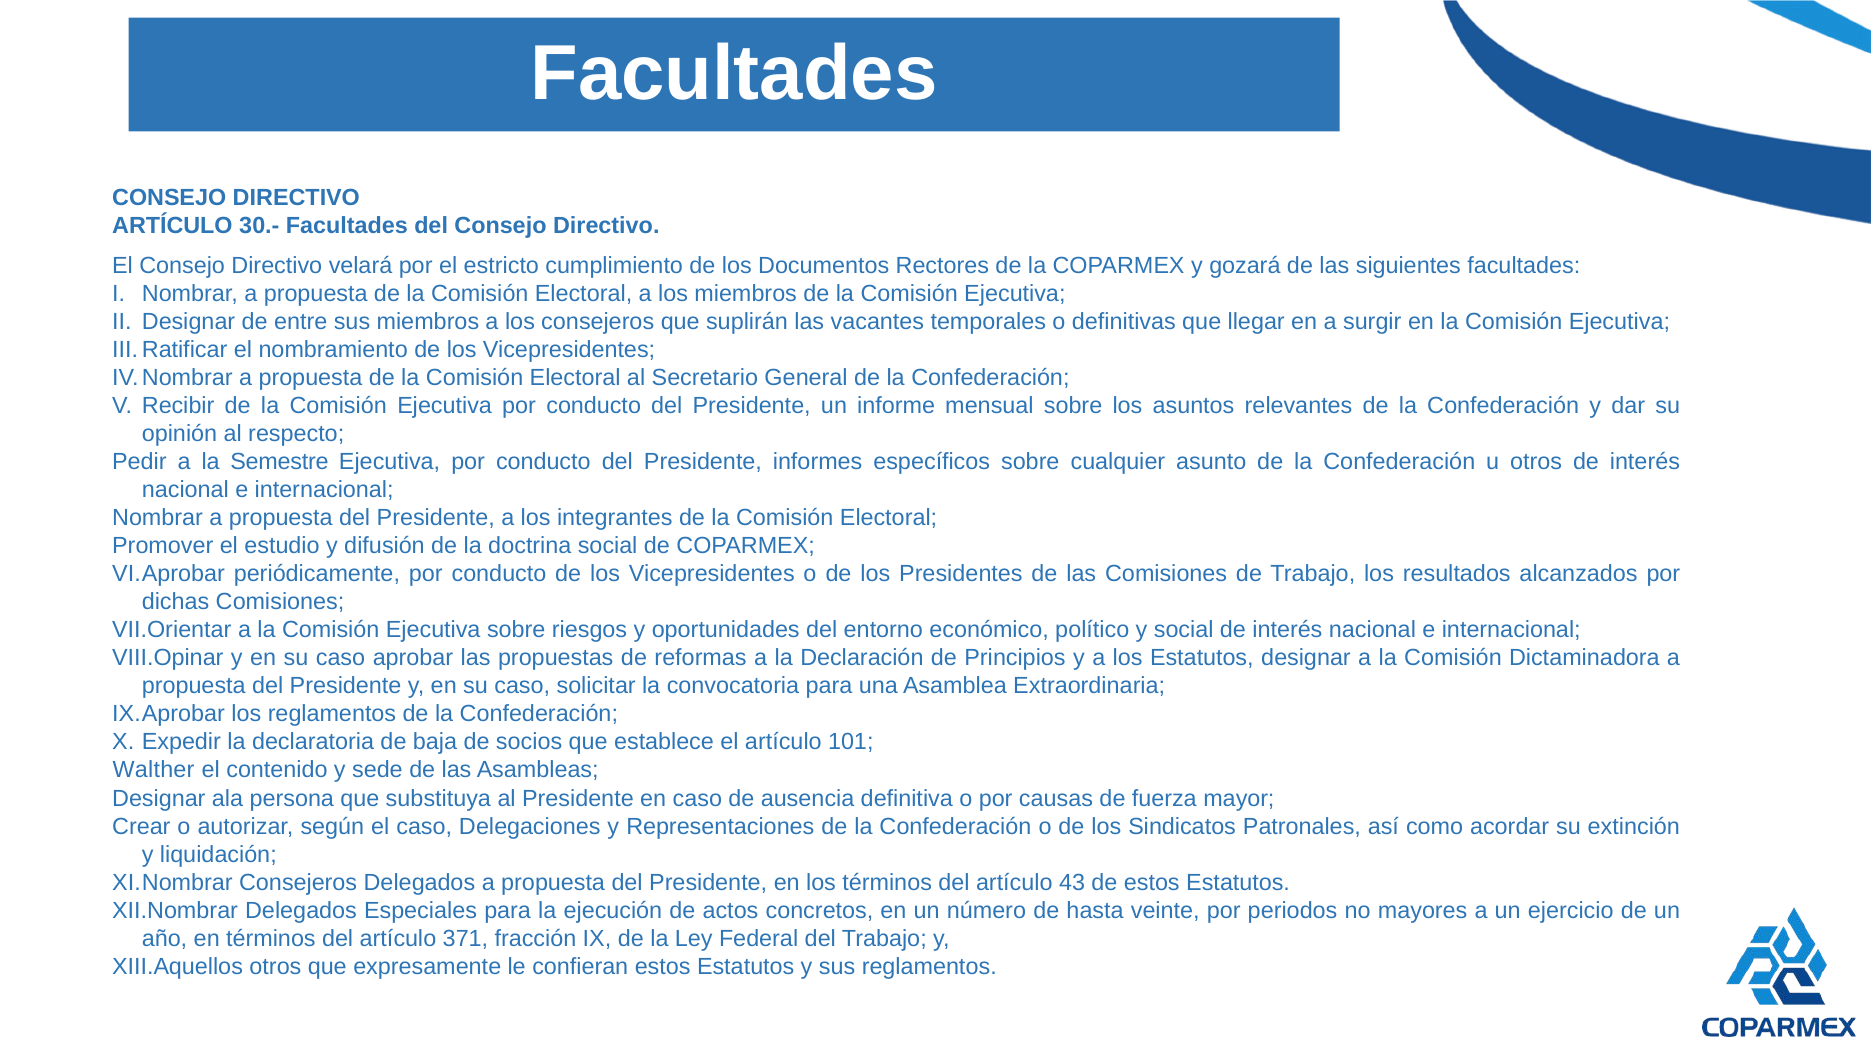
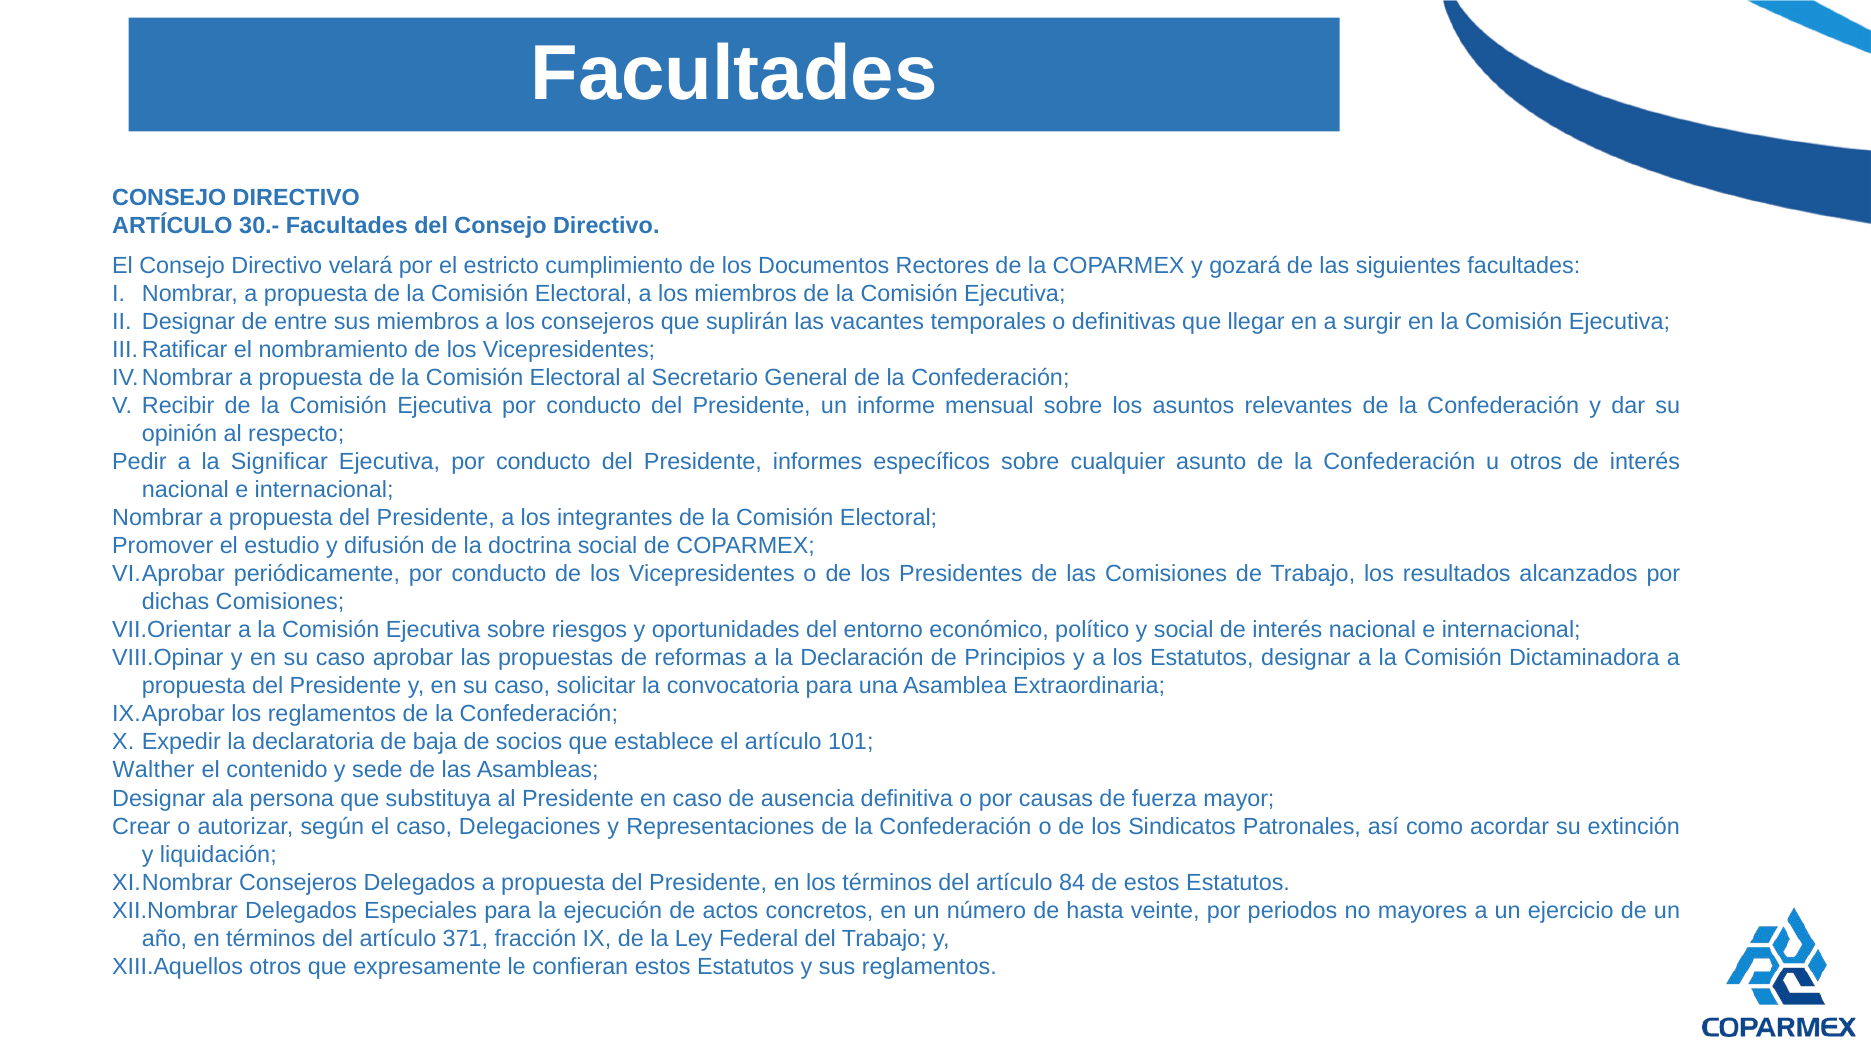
Semestre: Semestre -> Significar (279, 462)
43: 43 -> 84 (1072, 883)
